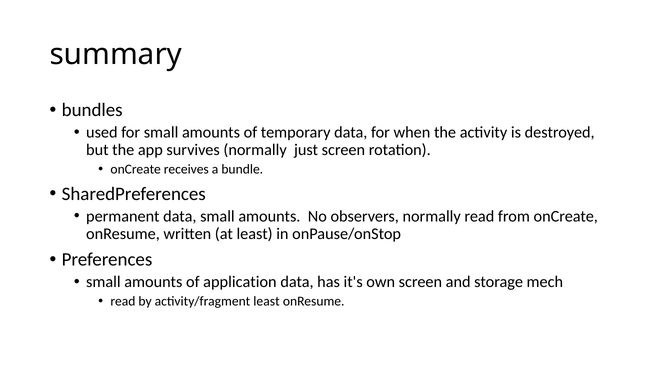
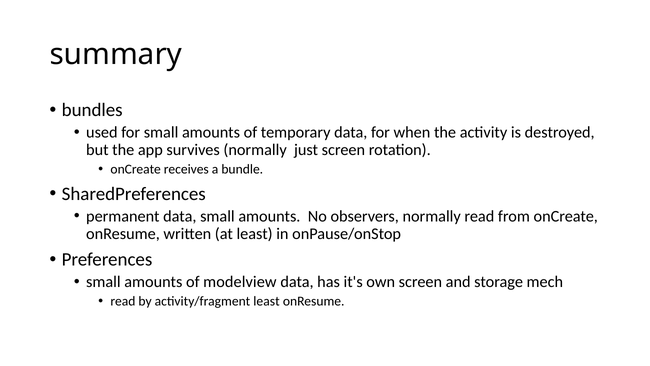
application: application -> modelview (240, 282)
